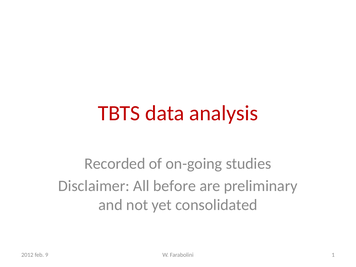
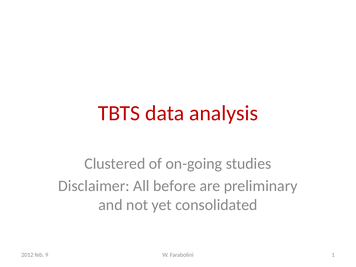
Recorded: Recorded -> Clustered (115, 164)
